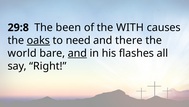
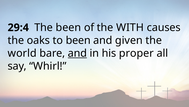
29:8: 29:8 -> 29:4 (18, 27)
oaks underline: present -> none (38, 40)
to need: need -> been (78, 40)
there: there -> given (129, 40)
flashes: flashes -> proper (136, 53)
Right: Right -> Whirl (48, 66)
